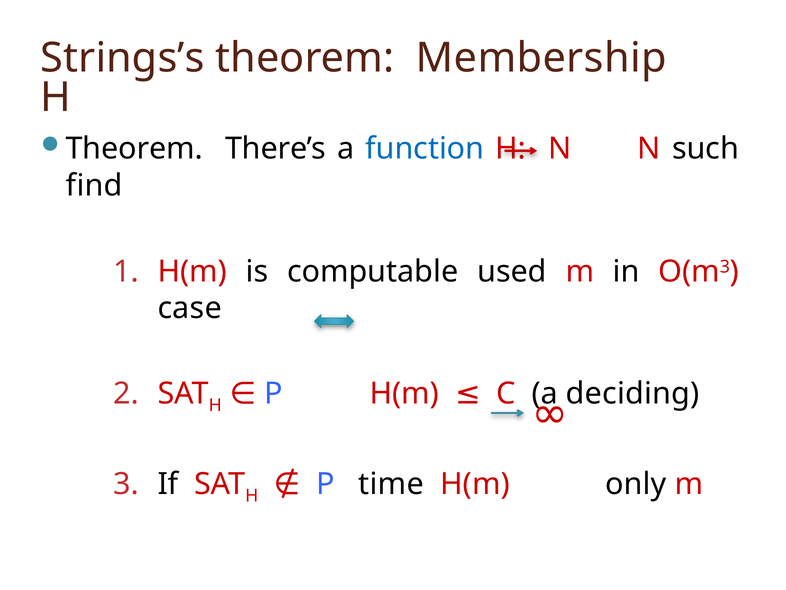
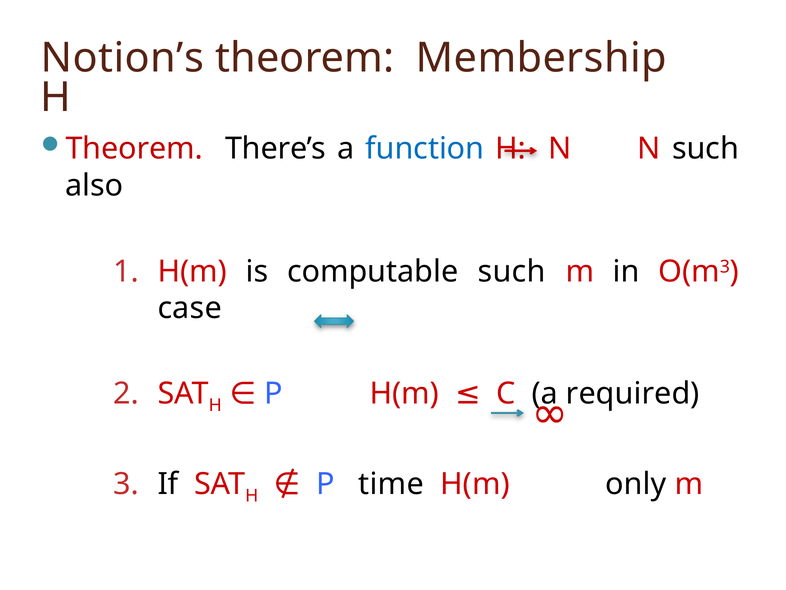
Strings’s: Strings’s -> Notion’s (122, 58)
Theorem colour: black -> red (134, 149)
find: find -> also (94, 185)
computable used: used -> such (512, 271)
deciding: deciding -> required (633, 393)
